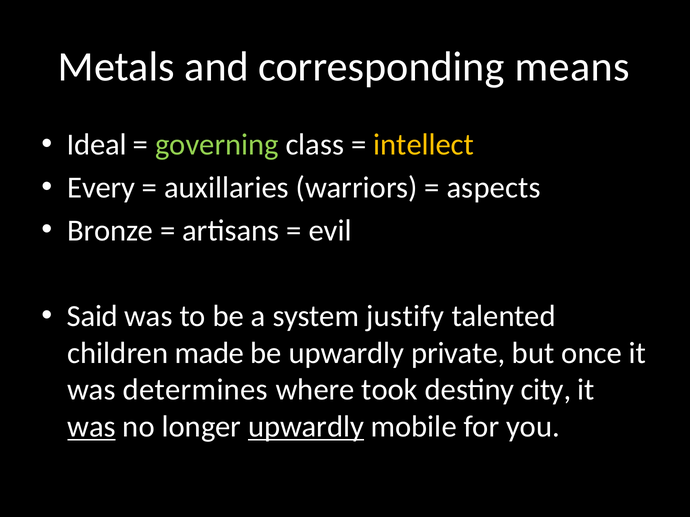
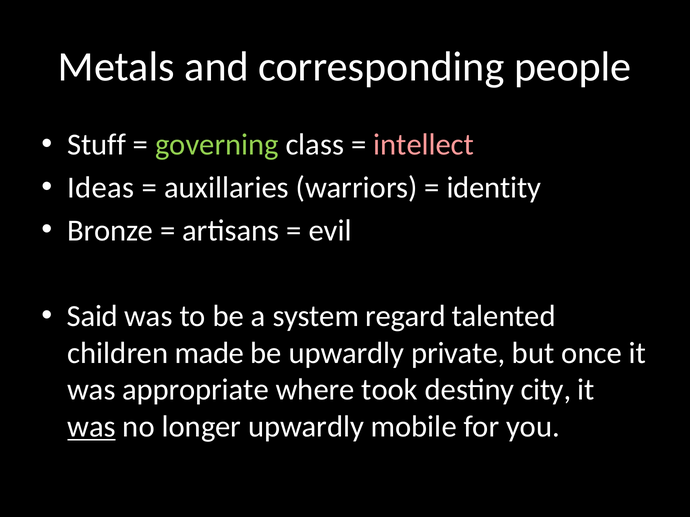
means: means -> people (573, 67)
Ideal: Ideal -> Stuff (97, 145)
intellect colour: yellow -> pink (424, 145)
Every: Every -> Ideas (101, 188)
aspects: aspects -> identity (494, 188)
justify: justify -> regard (406, 317)
determines: determines -> appropriate (196, 390)
upwardly underline: present -> none (306, 427)
